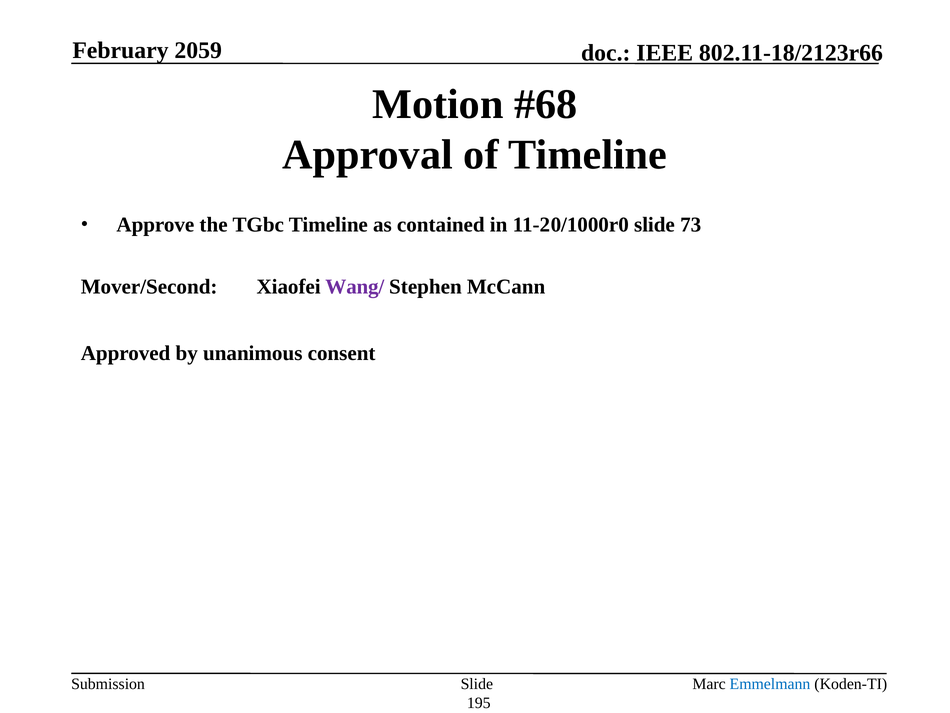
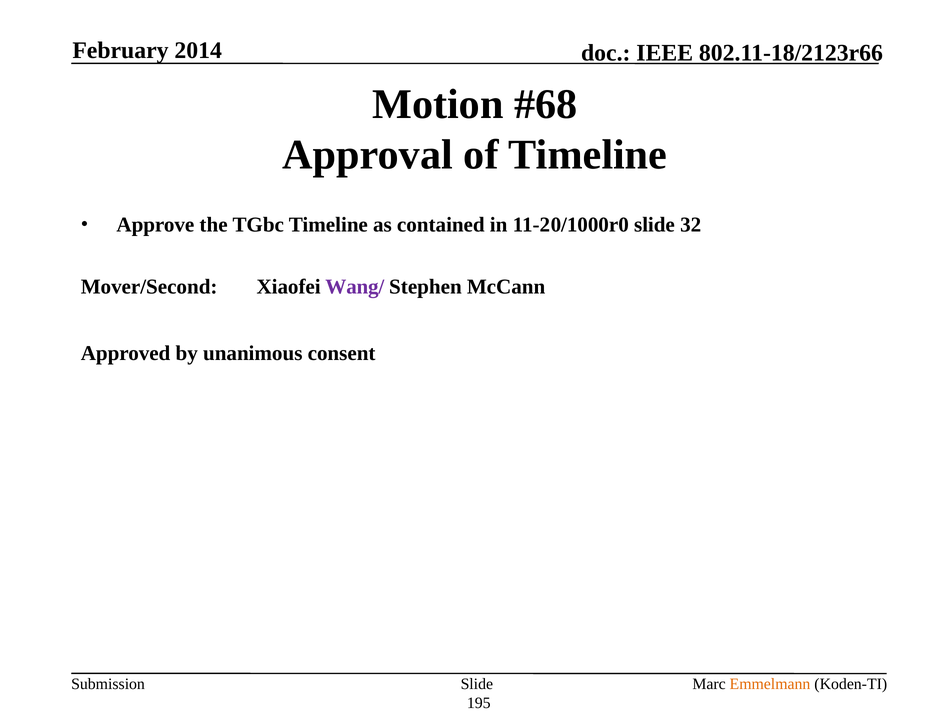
2059: 2059 -> 2014 (198, 50)
73: 73 -> 32 (691, 225)
Emmelmann colour: blue -> orange (770, 683)
